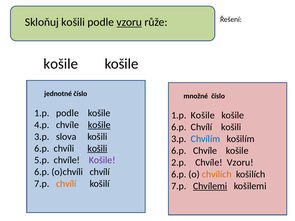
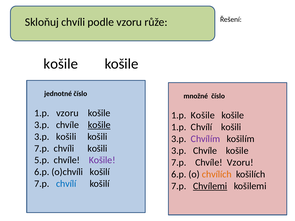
Skloňuj košili: košili -> chvíli (73, 22)
vzoru underline: present -> none (129, 22)
1.p podle: podle -> vzoru (67, 113)
4.p: 4.p -> 3.p (42, 125)
6.p: 6.p -> 1.p (179, 127)
3.p slova: slova -> košili (66, 137)
Chvílím colour: blue -> purple (205, 139)
6.p: 6.p -> 7.p (42, 149)
košili underline: present -> none (97, 149)
6.p: 6.p -> 3.p (179, 151)
2.p: 2.p -> 7.p (179, 163)
o)chvíli chvílí: chvílí -> košilí (100, 172)
chvílí colour: orange -> blue (66, 184)
